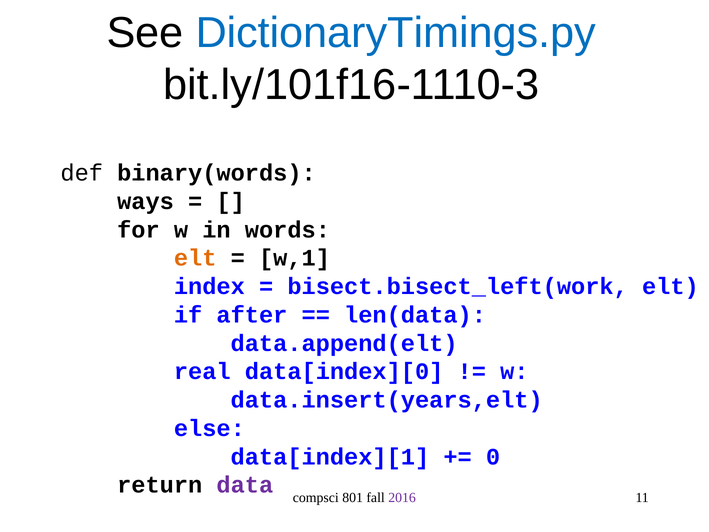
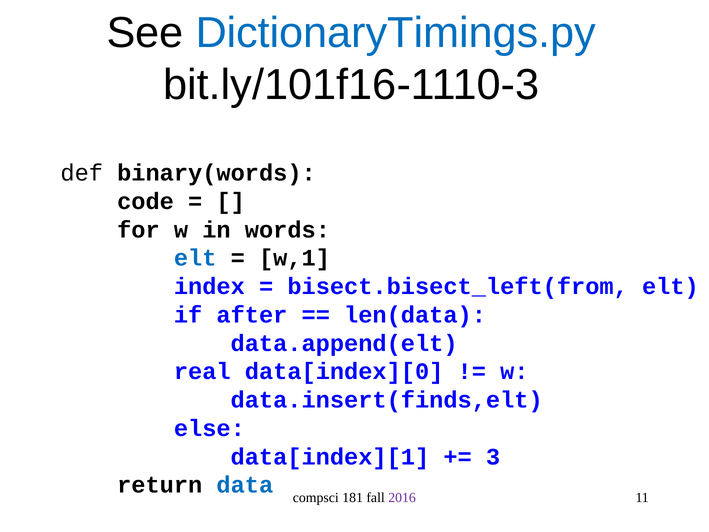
ways: ways -> code (146, 201)
elt colour: orange -> blue (195, 258)
bisect.bisect_left(work: bisect.bisect_left(work -> bisect.bisect_left(from (458, 286)
data.insert(years,elt: data.insert(years,elt -> data.insert(finds,elt (387, 400)
0: 0 -> 3 (493, 457)
data colour: purple -> blue (245, 485)
801: 801 -> 181 (353, 497)
